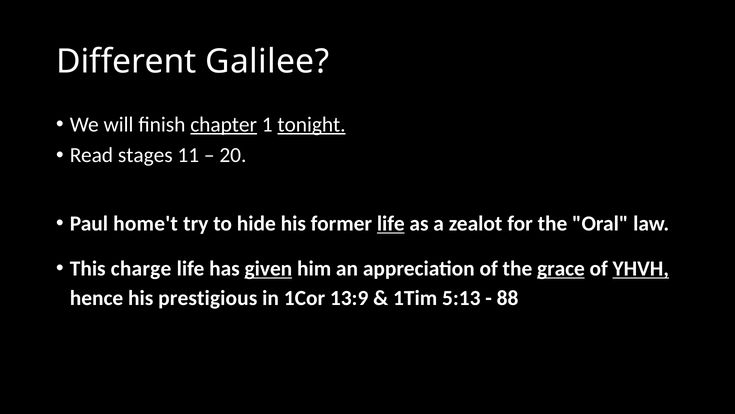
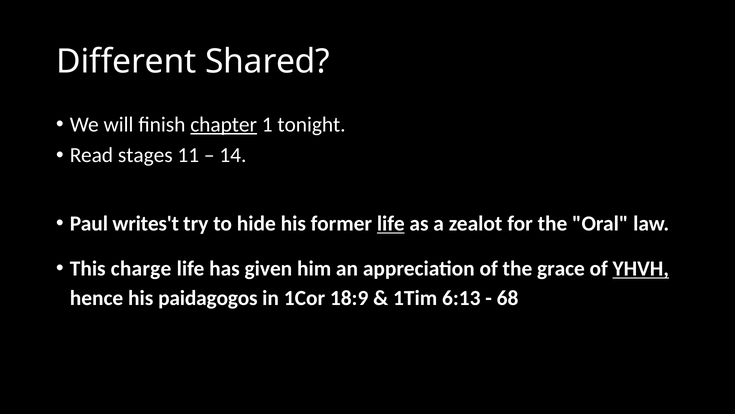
Galilee: Galilee -> Shared (268, 62)
tonight underline: present -> none (312, 124)
20: 20 -> 14 (233, 155)
home't: home't -> writes't (146, 223)
given underline: present -> none (268, 268)
grace underline: present -> none (561, 268)
prestigious: prestigious -> paidagogos (208, 298)
13:9: 13:9 -> 18:9 (349, 298)
5:13: 5:13 -> 6:13 (461, 298)
88: 88 -> 68 (508, 298)
